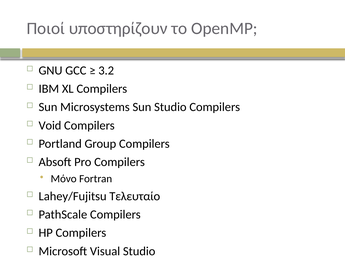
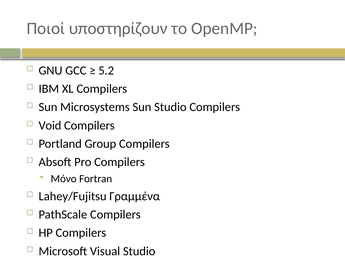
3.2: 3.2 -> 5.2 (106, 70)
Τελευταίο: Τελευταίο -> Γραμμένα (135, 196)
